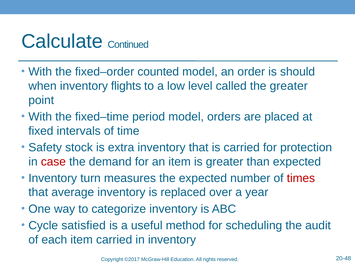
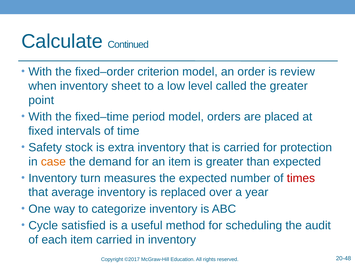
counted: counted -> criterion (158, 72)
should: should -> review (297, 72)
flights: flights -> sheet (126, 86)
case colour: red -> orange (53, 162)
